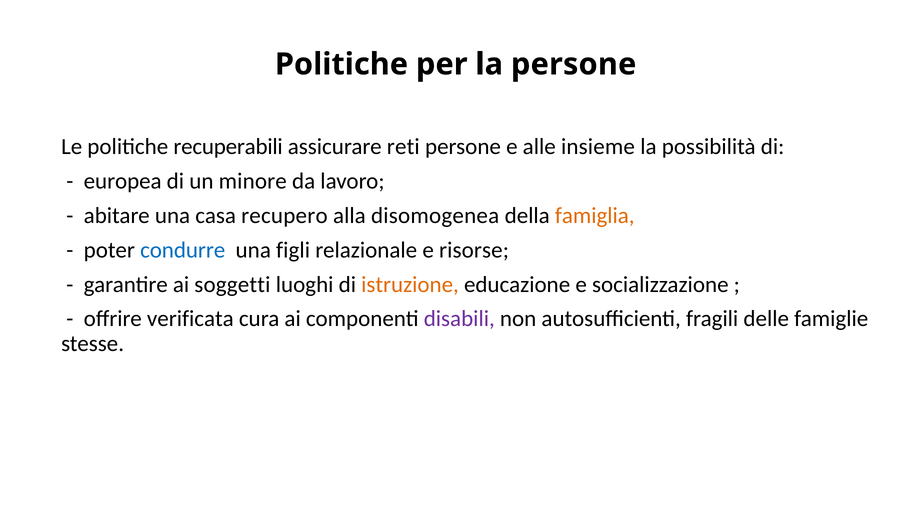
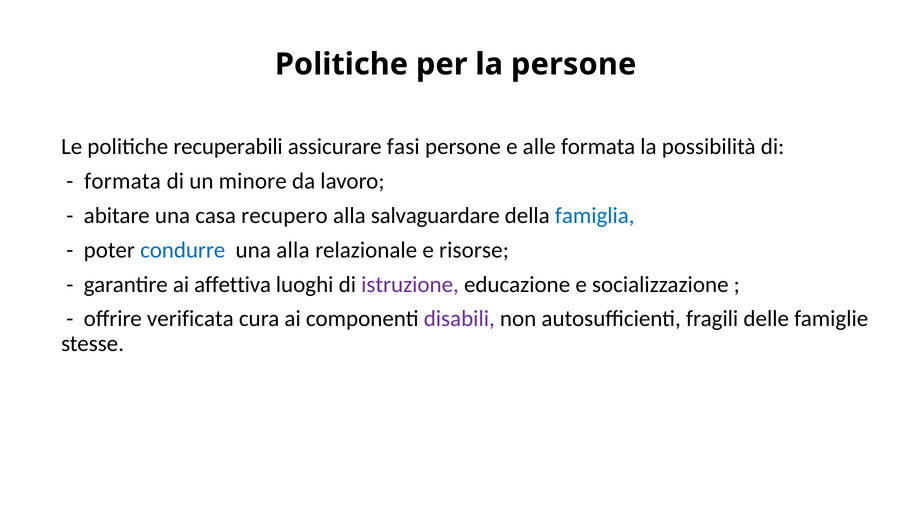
reti: reti -> fasi (403, 147)
alle insieme: insieme -> formata (598, 147)
europea: europea -> formata (123, 181)
disomogenea: disomogenea -> salvaguardare (435, 216)
famiglia colour: orange -> blue (595, 216)
una figli: figli -> alla (293, 250)
soggetti: soggetti -> affettiva (233, 284)
istruzione colour: orange -> purple (410, 284)
